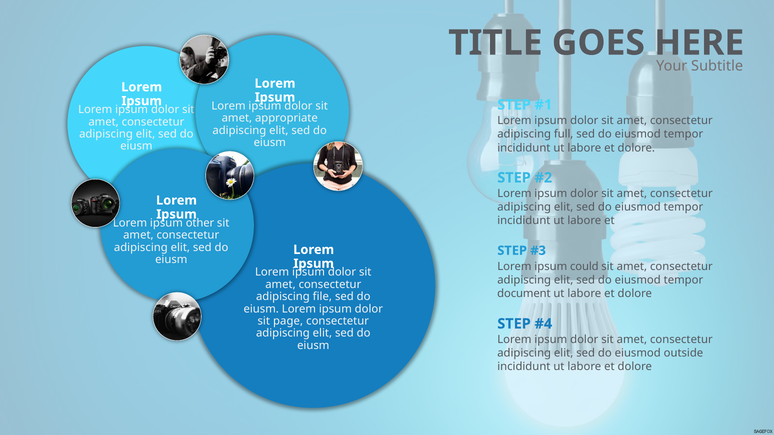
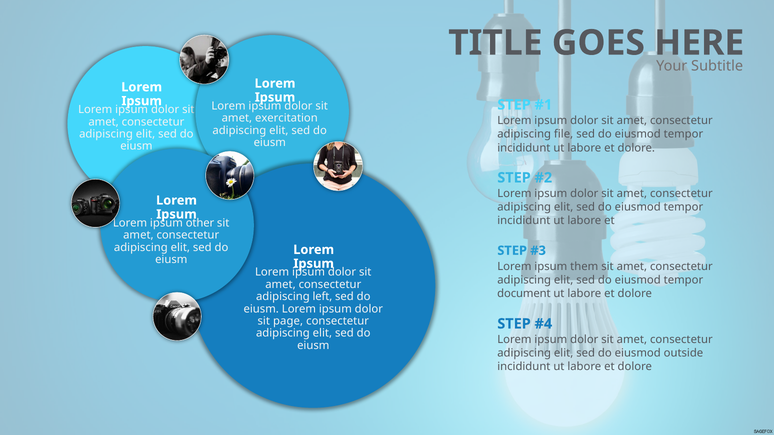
appropriate: appropriate -> exercitation (286, 118)
full: full -> file (564, 134)
could: could -> them (584, 267)
file: file -> left (322, 297)
